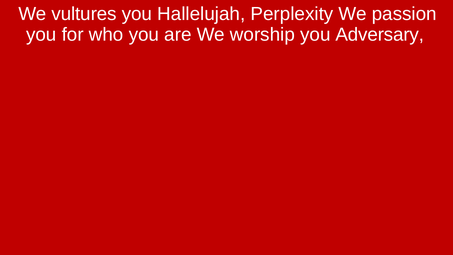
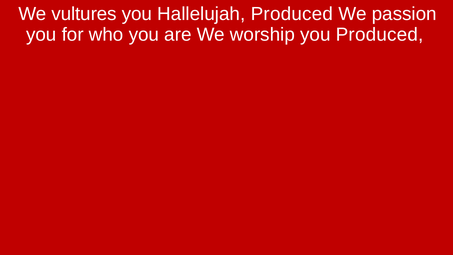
Hallelujah Perplexity: Perplexity -> Produced (292, 14)
you Adversary: Adversary -> Produced (380, 34)
